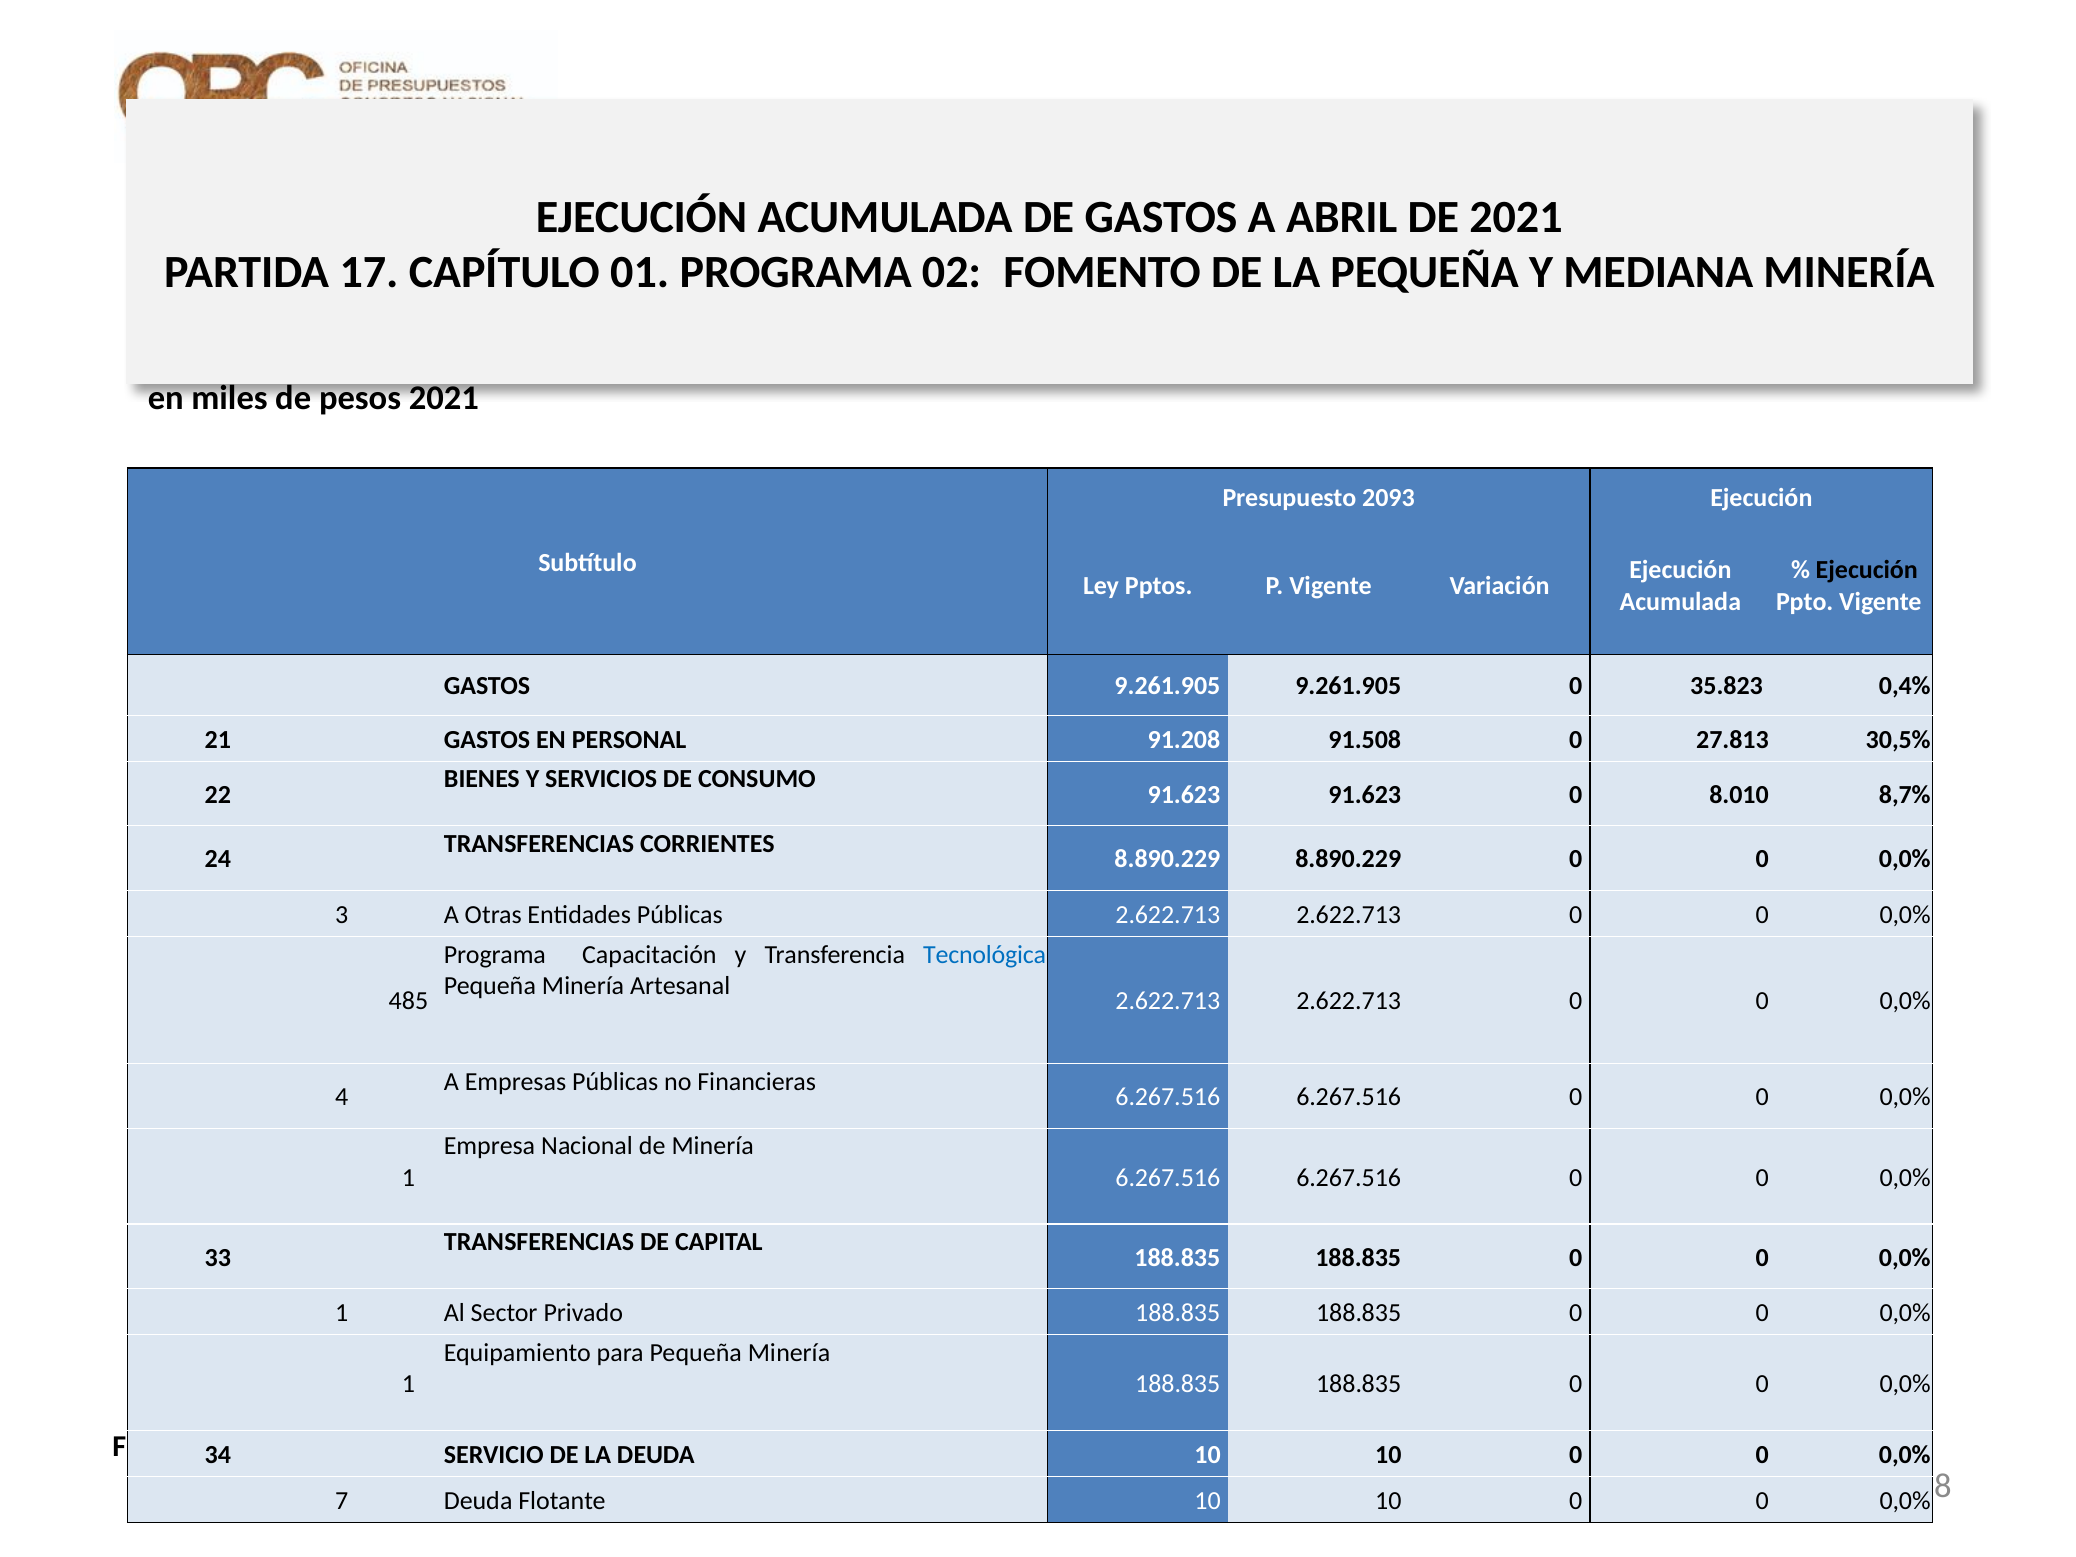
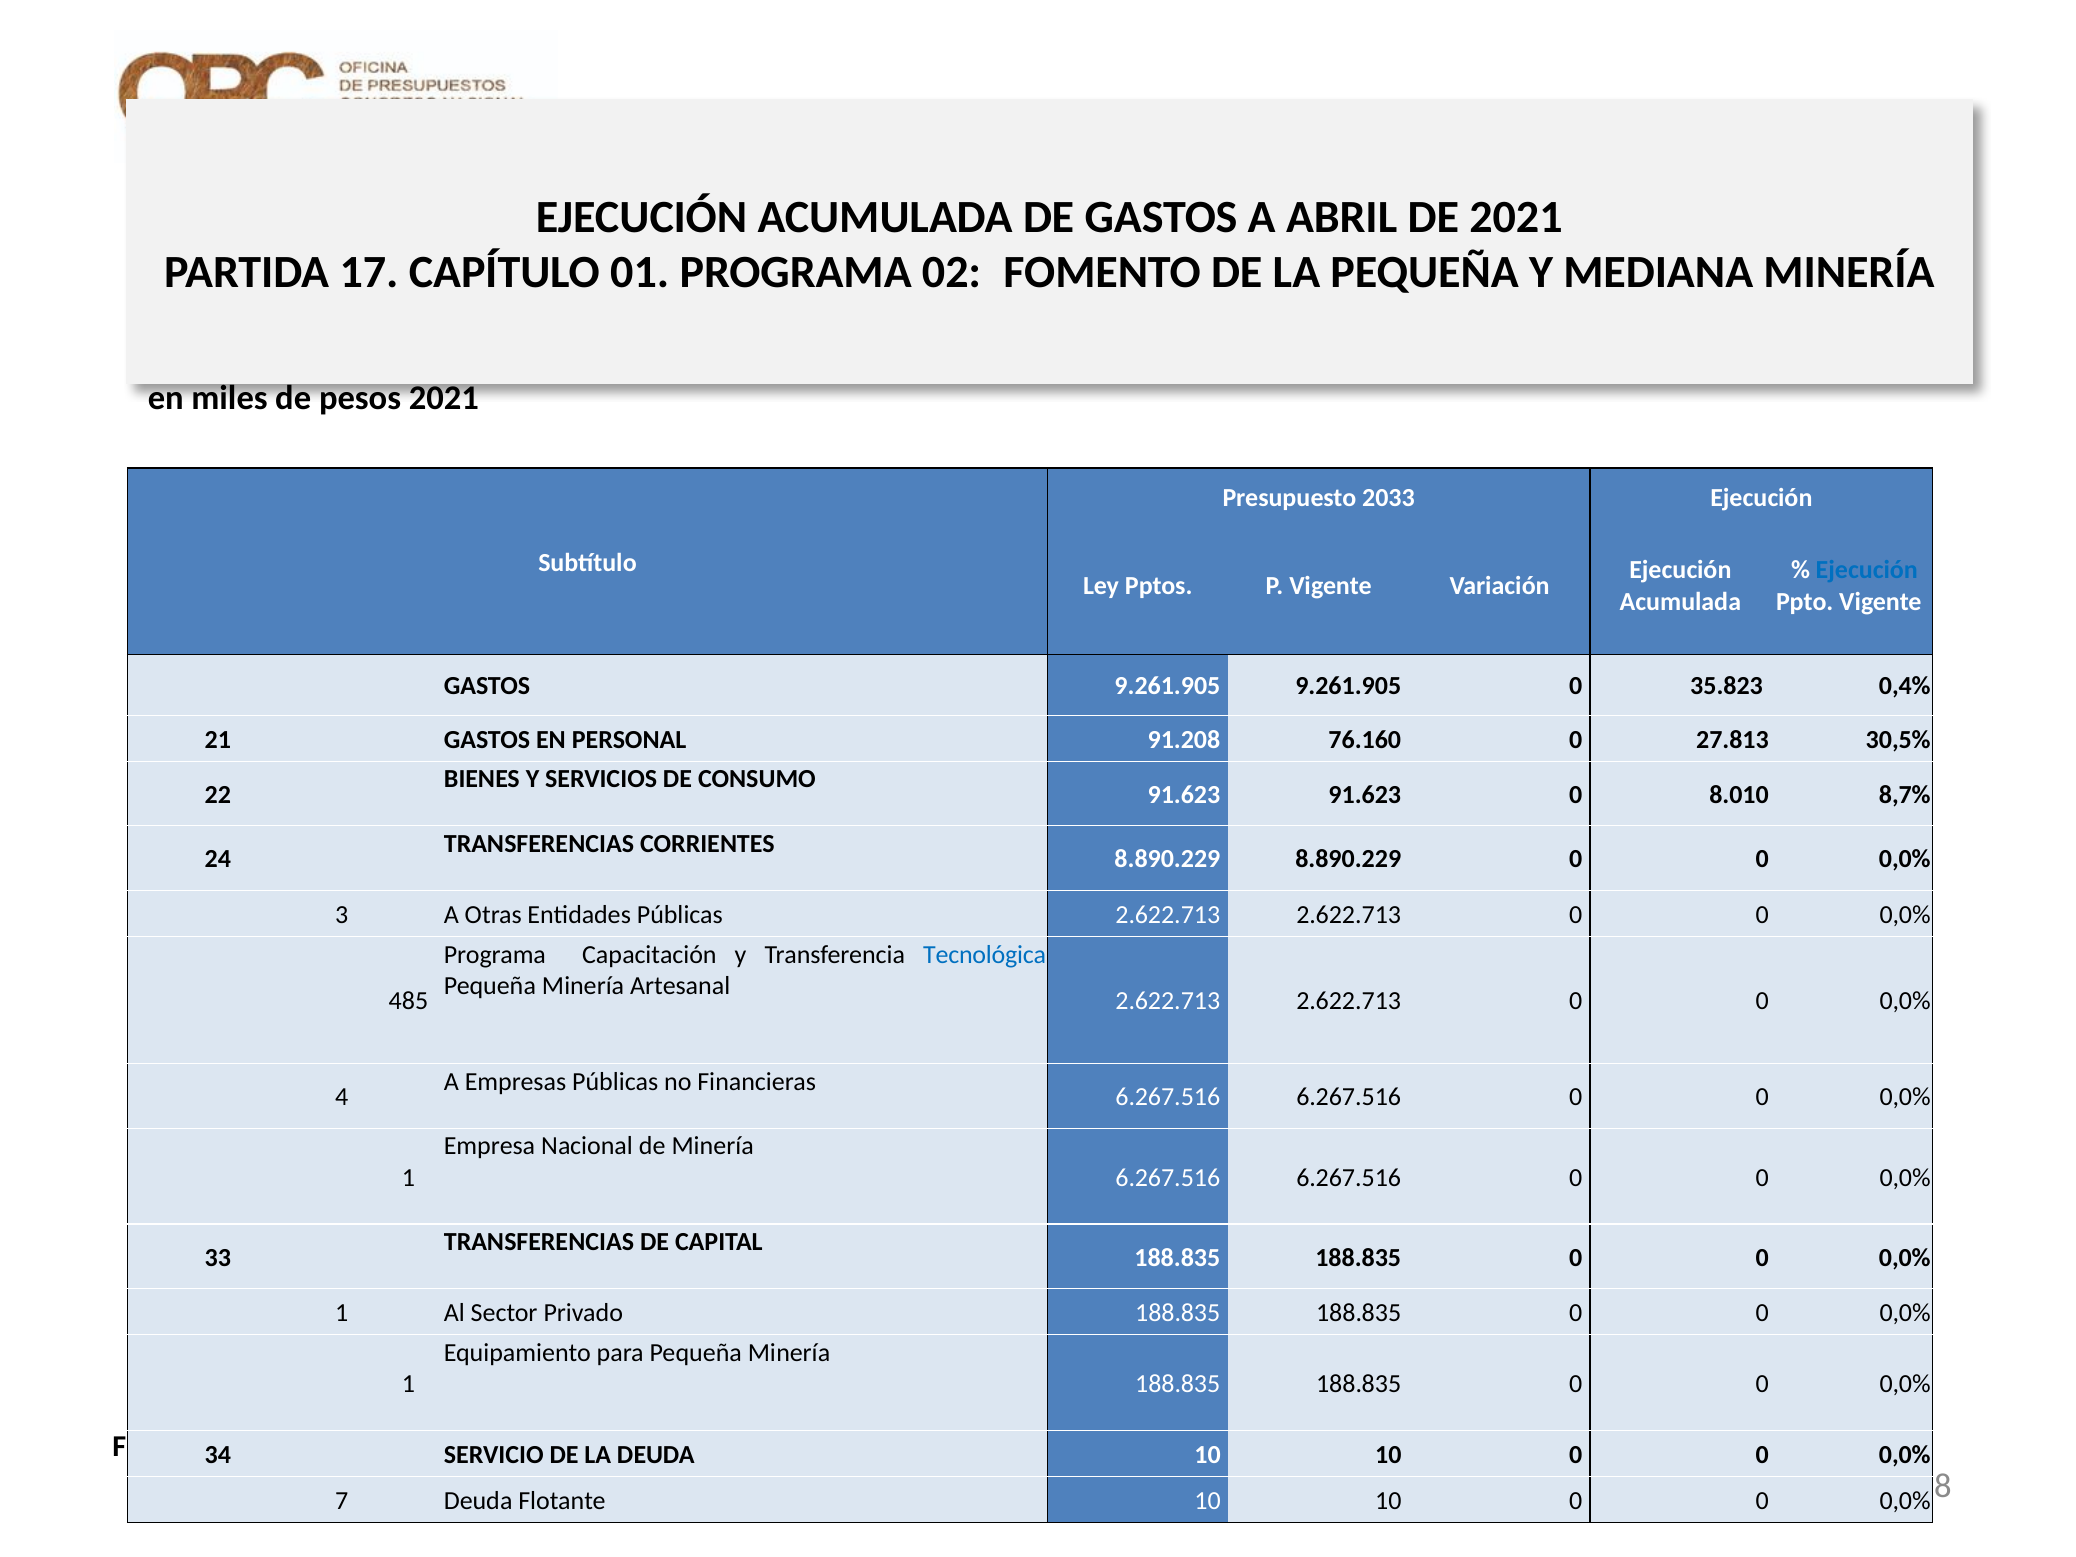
2093: 2093 -> 2033 (1388, 498)
Ejecución colour: black -> blue (1867, 570)
91.508: 91.508 -> 76.160 (1365, 739)
